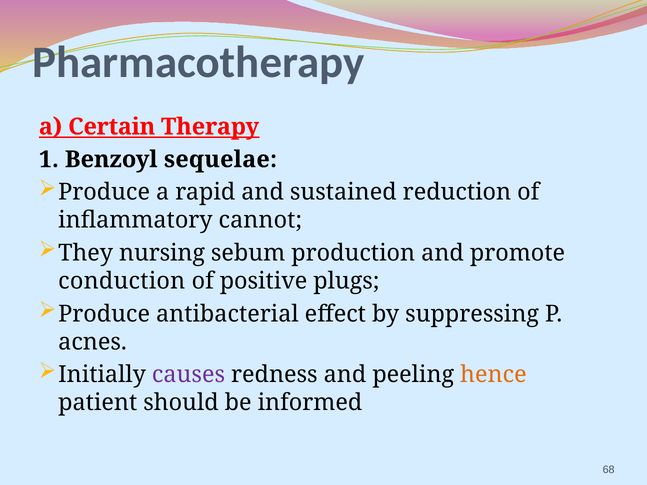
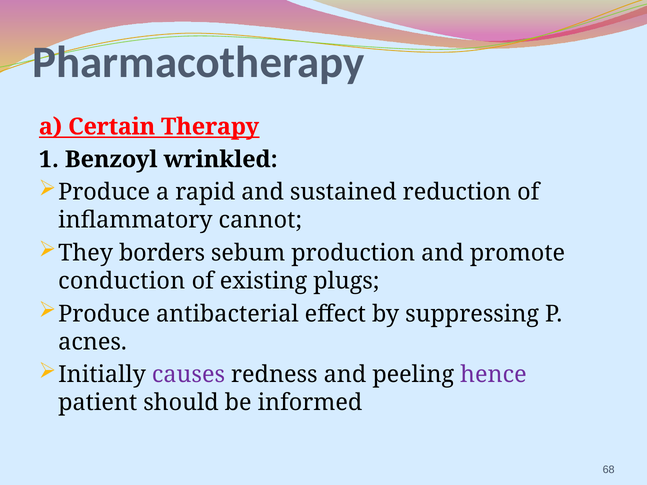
sequelae: sequelae -> wrinkled (221, 160)
nursing: nursing -> borders (162, 253)
positive: positive -> existing (264, 281)
hence colour: orange -> purple (493, 375)
